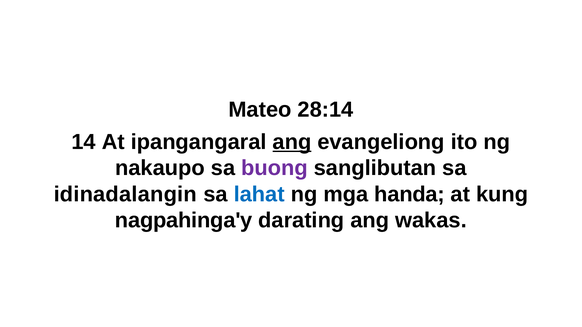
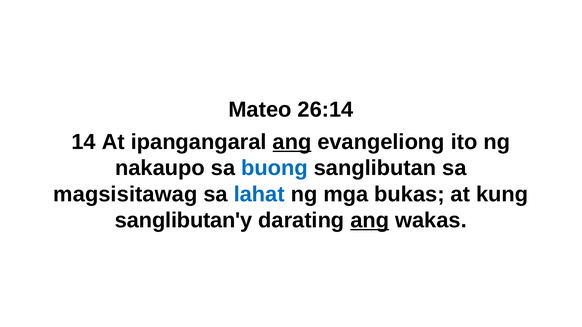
28:14: 28:14 -> 26:14 (325, 110)
buong colour: purple -> blue (274, 168)
idinadalangin: idinadalangin -> magsisitawag (125, 194)
handa: handa -> bukas (409, 194)
nagpahinga'y: nagpahinga'y -> sanglibutan'y (184, 221)
ang underline: none -> present (370, 221)
